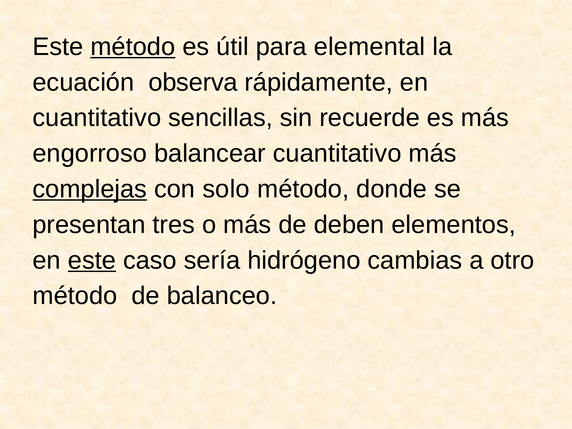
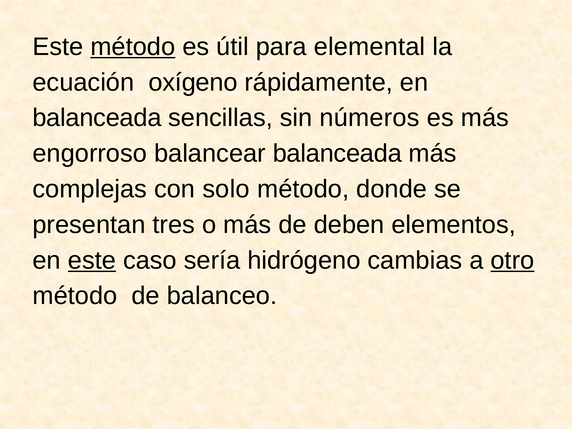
observa: observa -> oxígeno (193, 82)
cuantitativo: cuantitativo -> balanceada (97, 118)
recuerde: recuerde -> números (370, 118)
balancear cuantitativo: cuantitativo -> balanceada (337, 154)
complejas underline: present -> none (90, 189)
otro underline: none -> present (512, 260)
